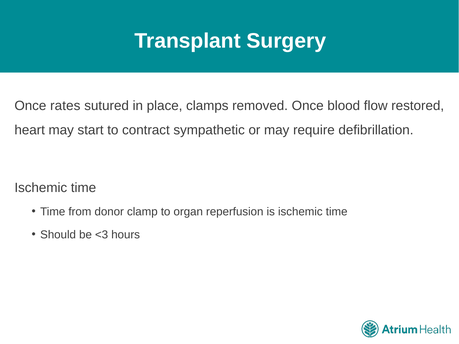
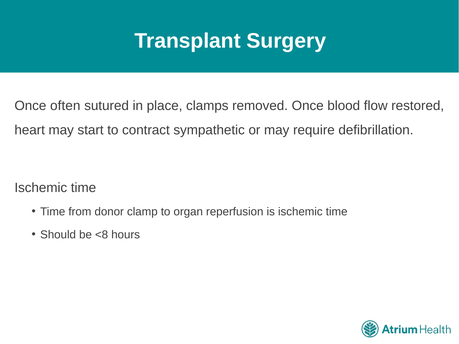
rates: rates -> often (65, 106)
<3: <3 -> <8 (102, 235)
